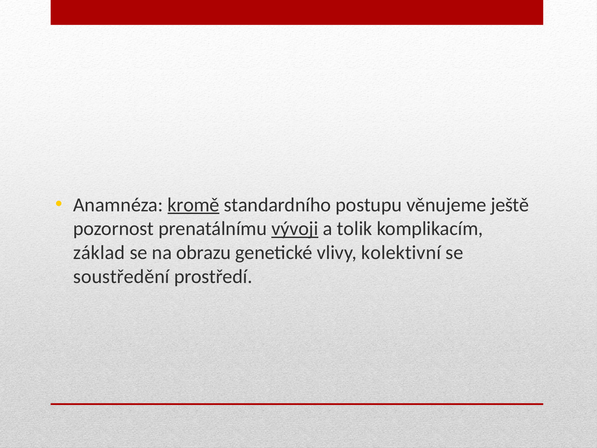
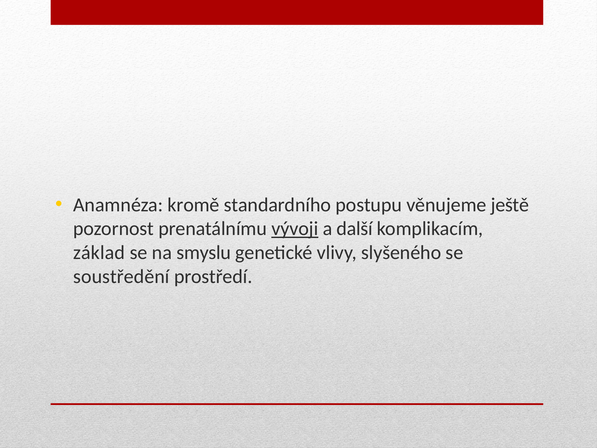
kromě underline: present -> none (194, 205)
tolik: tolik -> další (355, 229)
obrazu: obrazu -> smyslu (204, 252)
kolektivní: kolektivní -> slyšeného (401, 252)
